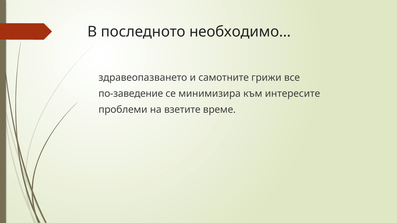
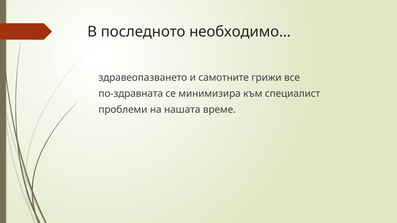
по-заведение: по-заведение -> по-здравната (131, 94)
интересите: интересите -> специалист (293, 94)
взетите: взетите -> нашата (182, 110)
